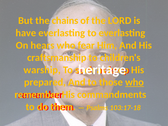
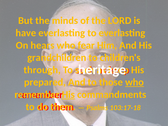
chains: chains -> minds (65, 21)
craftsmanship: craftsmanship -> grandchildren (57, 58)
warship: warship -> through (42, 70)
His underline: none -> present (68, 95)
